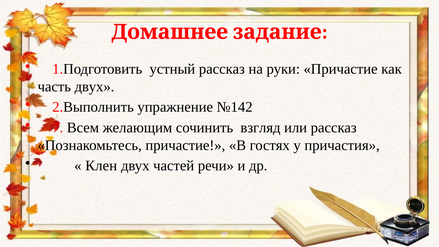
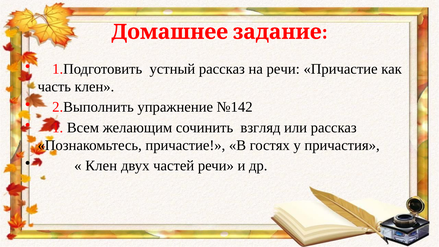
на руки: руки -> речи (283, 69)
часть двух: двух -> клен (94, 87)
7: 7 -> 1 (58, 128)
